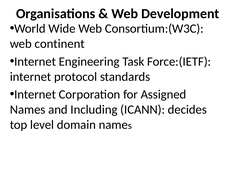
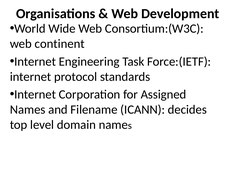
Including: Including -> Filename (94, 110)
